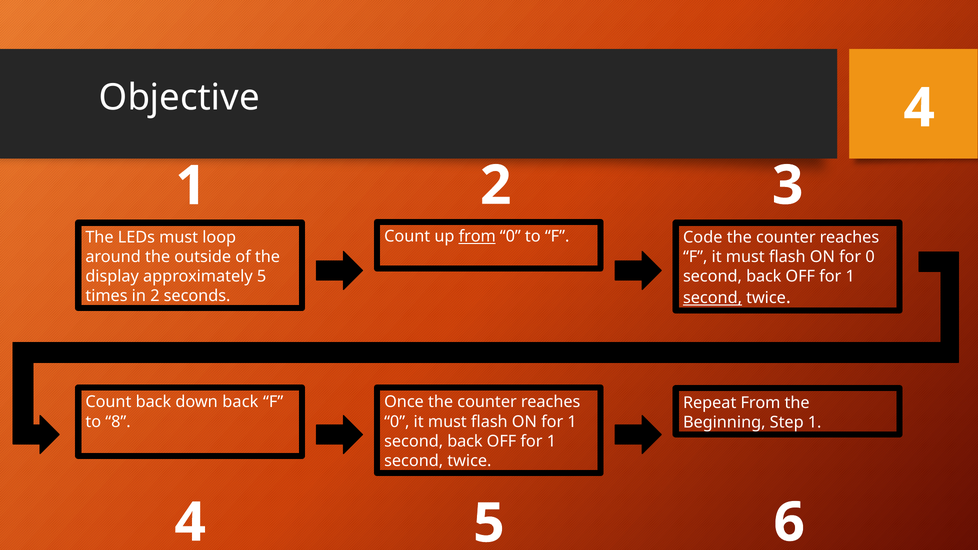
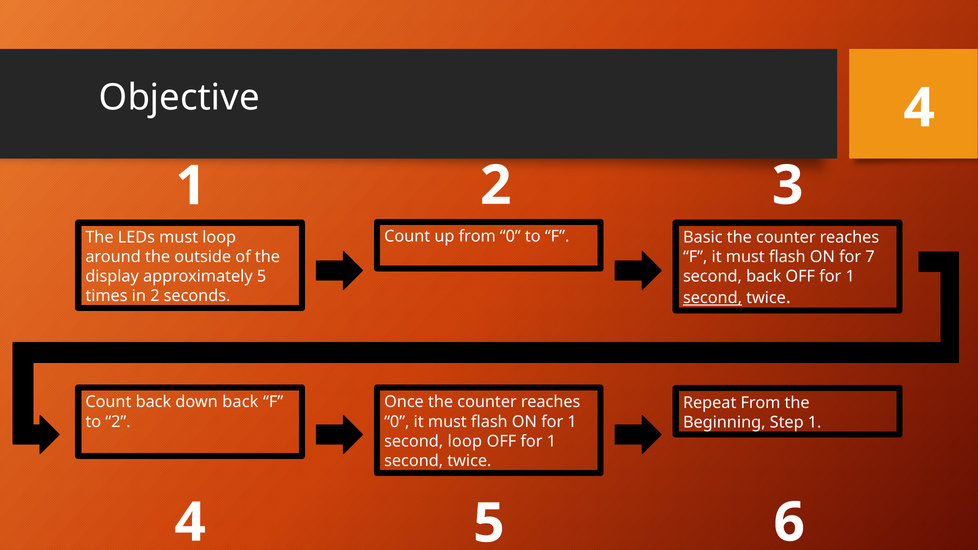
from underline: present -> none (477, 237)
Code: Code -> Basic (703, 237)
for 0: 0 -> 7 (870, 257)
to 8: 8 -> 2 (118, 422)
back: back -> loop (465, 441)
